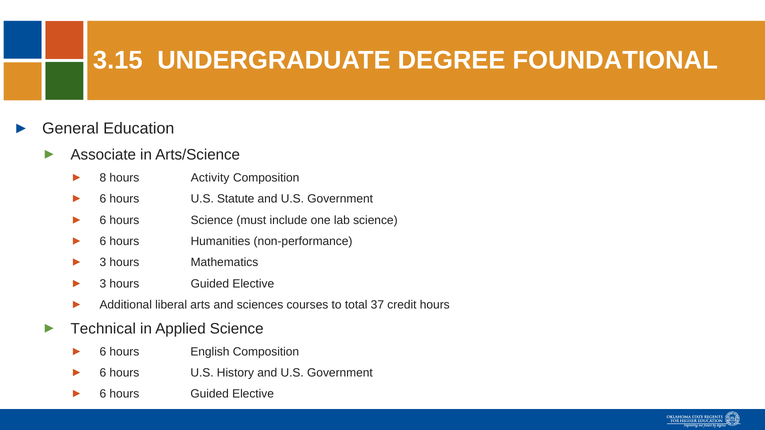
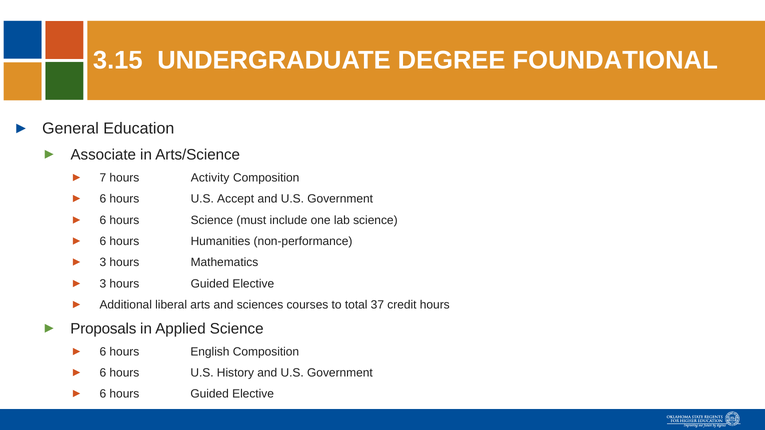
8: 8 -> 7 (103, 178)
Statute: Statute -> Accept (236, 199)
Technical: Technical -> Proposals (103, 329)
